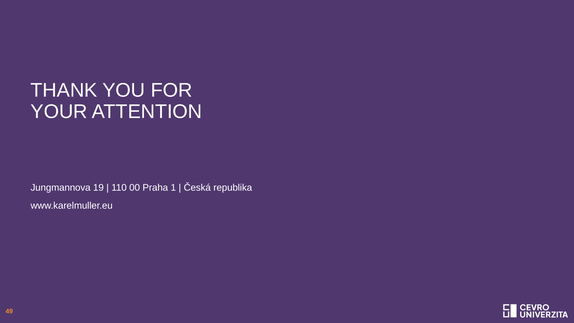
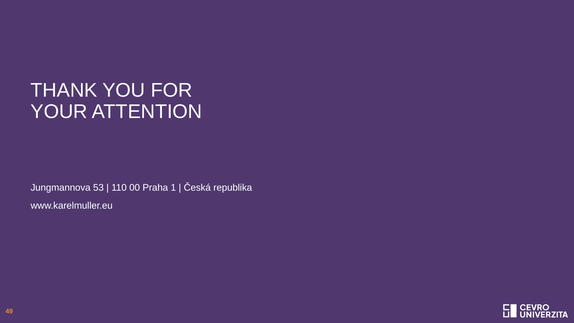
19: 19 -> 53 (98, 188)
